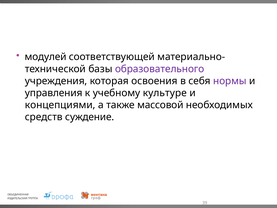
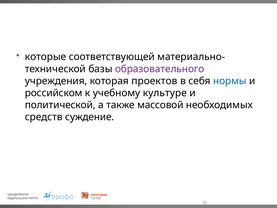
модулей: модулей -> которые (46, 57)
освоения: освоения -> проектов (154, 81)
нормы colour: purple -> blue (230, 81)
управления: управления -> российском (54, 93)
концепциями: концепциями -> политической (60, 105)
